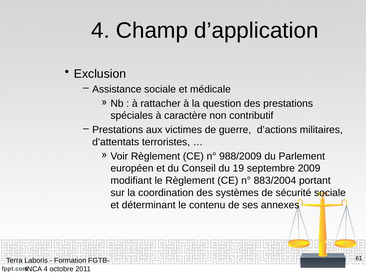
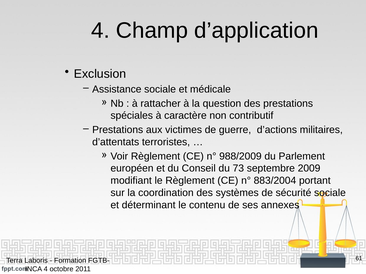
19: 19 -> 73 (238, 169)
